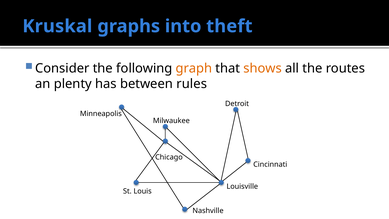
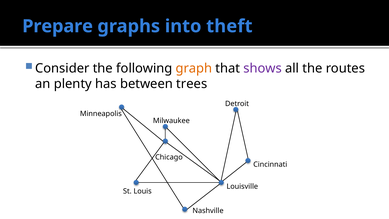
Kruskal: Kruskal -> Prepare (58, 26)
shows colour: orange -> purple (263, 68)
rules: rules -> trees (192, 84)
